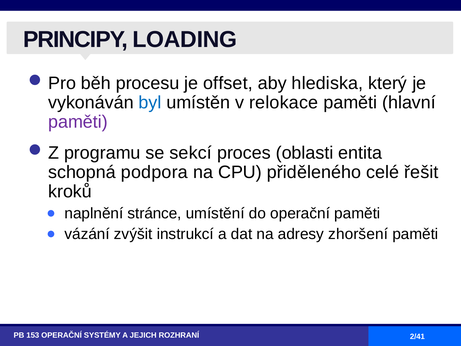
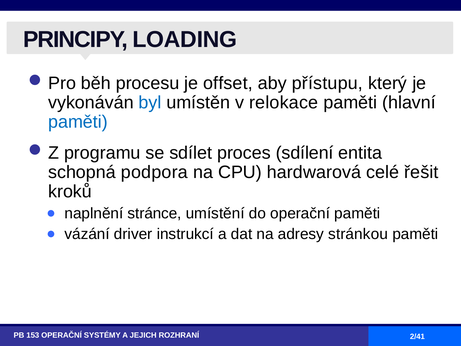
hlediska: hlediska -> přístupu (327, 83)
paměti colour: purple -> blue (78, 122)
sekcí: sekcí -> sdílet (191, 153)
oblasti: oblasti -> sdílení (305, 153)
přiděleného: přiděleného -> hardwarová (314, 172)
zvýšit: zvýšit -> driver (133, 234)
zhoršení: zhoršení -> stránkou (358, 234)
